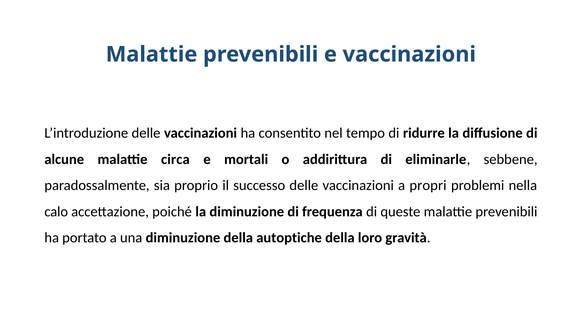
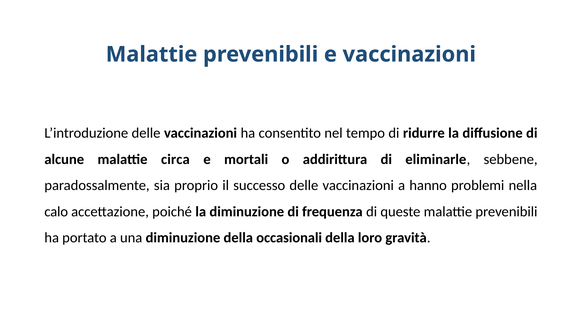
propri: propri -> hanno (428, 186)
autoptiche: autoptiche -> occasionali (289, 238)
